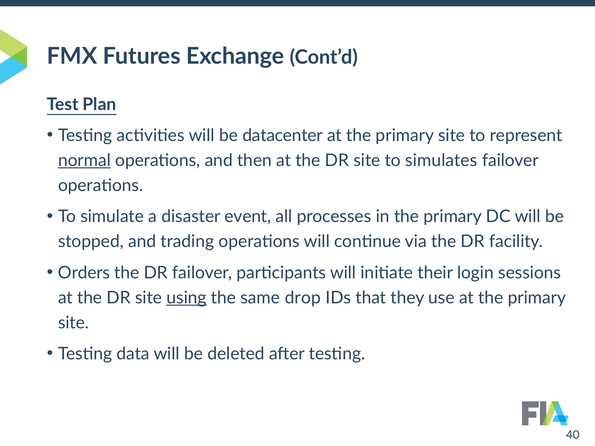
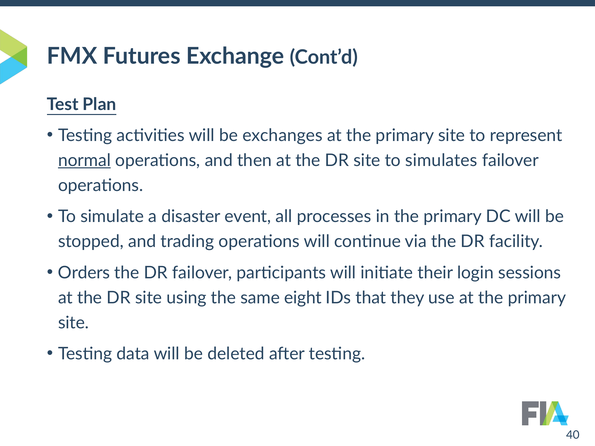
datacenter: datacenter -> exchanges (283, 136)
using underline: present -> none (187, 298)
drop: drop -> eight (303, 298)
